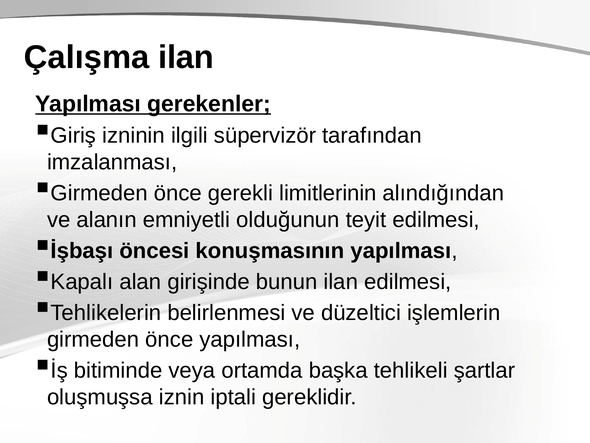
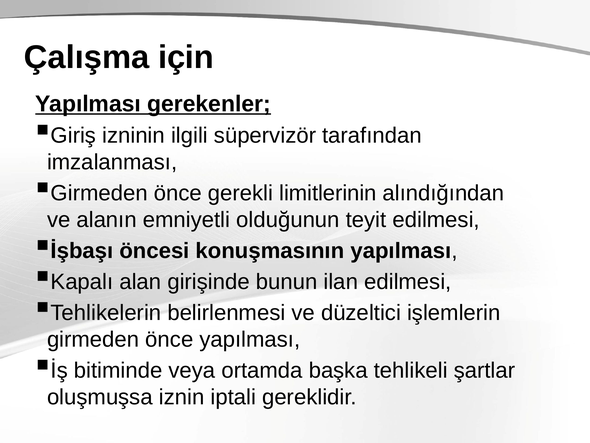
Çalışma ilan: ilan -> için (186, 57)
